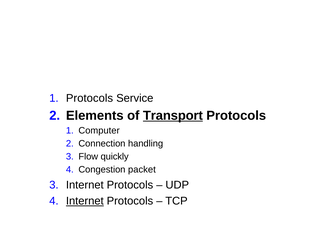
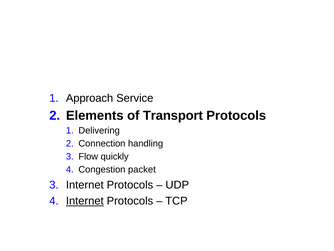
Protocols: Protocols -> Approach (90, 98)
Transport underline: present -> none (173, 115)
Computer: Computer -> Delivering (99, 130)
